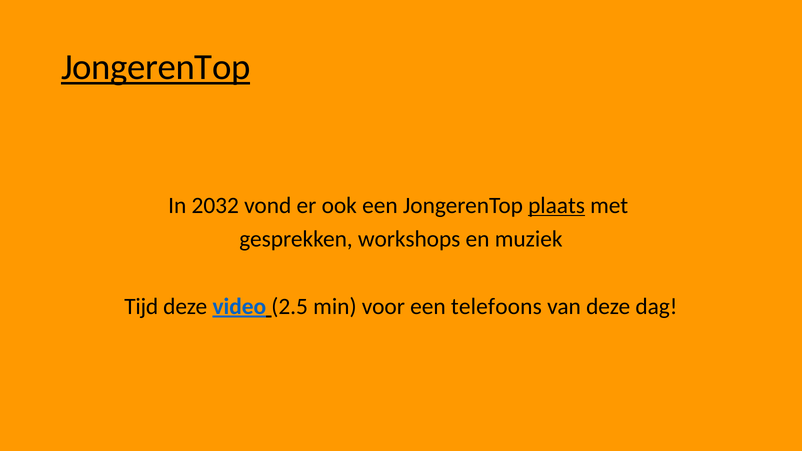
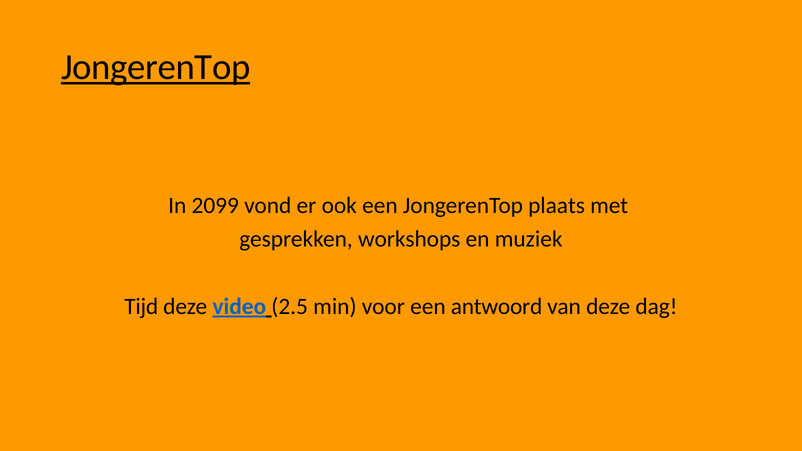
2032: 2032 -> 2099 (215, 205)
plaats underline: present -> none (557, 205)
telefoons: telefoons -> antwoord (497, 307)
